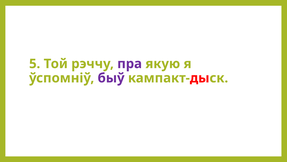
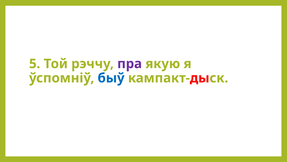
быў colour: purple -> blue (111, 78)
